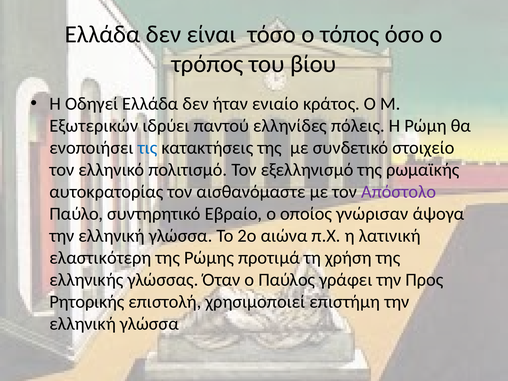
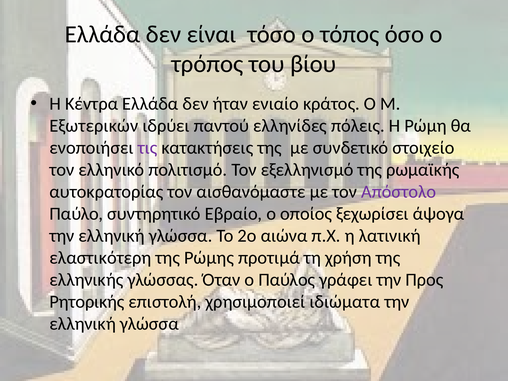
Οδηγεί: Οδηγεί -> Κέντρα (92, 104)
τις colour: blue -> purple (148, 148)
γνώρισαν: γνώρισαν -> ξεχωρίσει (372, 214)
επιστήμη: επιστήμη -> ιδιώματα (345, 302)
